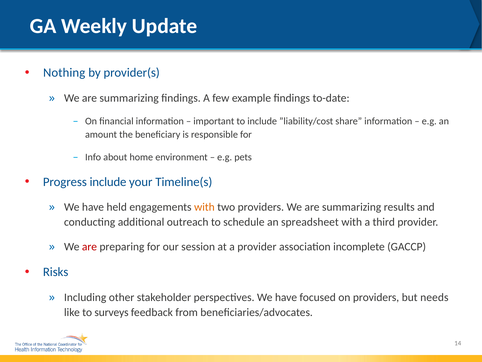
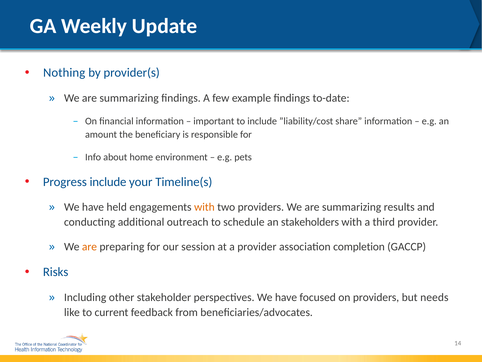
spreadsheet: spreadsheet -> stakeholders (310, 222)
are colour: red -> orange (89, 246)
incomplete: incomplete -> completion (359, 246)
surveys: surveys -> current (112, 312)
